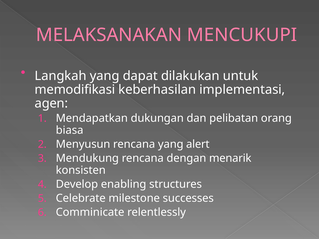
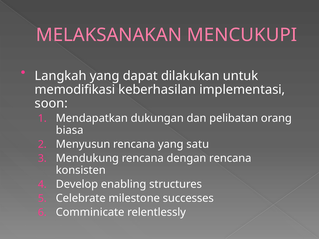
agen: agen -> soon (51, 104)
alert: alert -> satu (198, 144)
dengan menarik: menarik -> rencana (230, 158)
